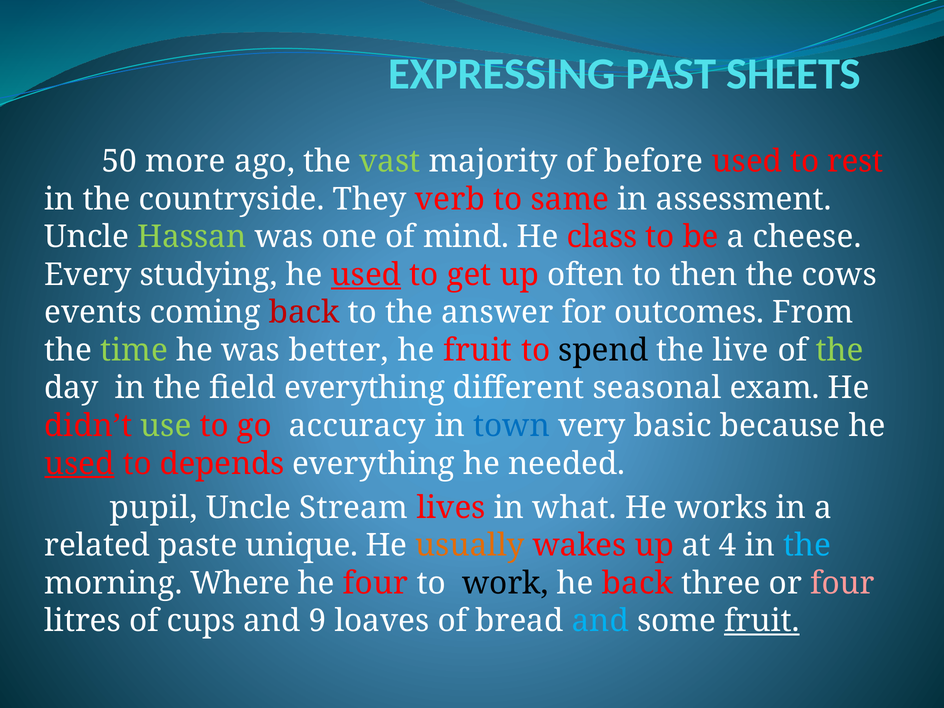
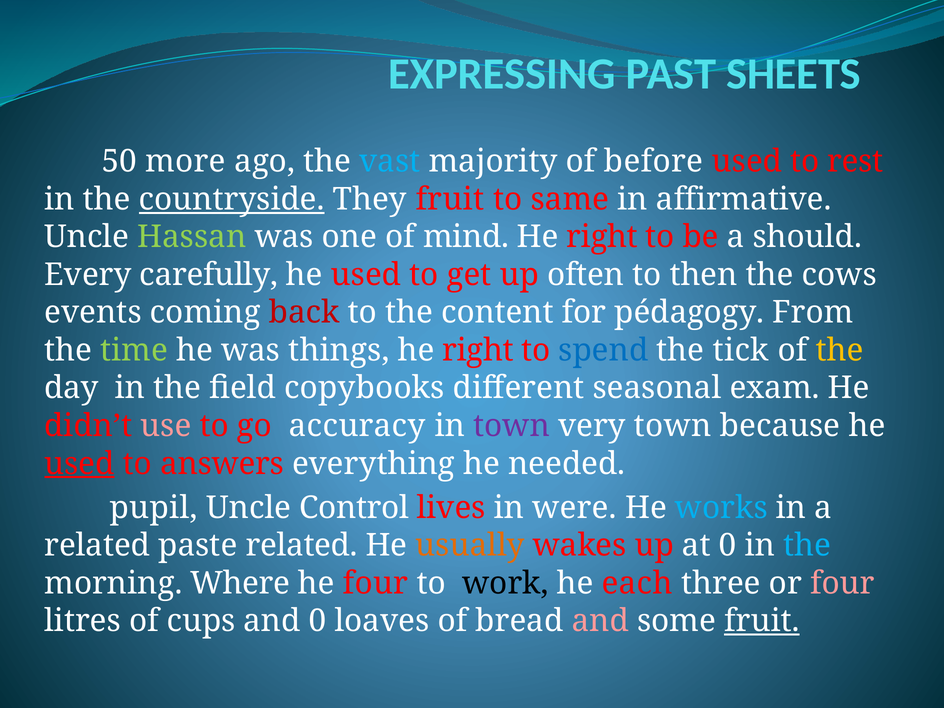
vast colour: light green -> light blue (390, 162)
countryside underline: none -> present (232, 199)
They verb: verb -> fruit (450, 199)
assessment: assessment -> affirmative (744, 199)
class: class -> right (602, 237)
cheese: cheese -> should (807, 237)
studying: studying -> carefully (209, 275)
used underline: present -> none (366, 275)
answer: answer -> content (498, 313)
outcomes: outcomes -> pédagogy (689, 313)
better: better -> things (339, 350)
fruit: fruit -> right (478, 350)
spend colour: black -> blue (603, 350)
live: live -> tick (741, 350)
the colour: light green -> yellow (839, 350)
field everything: everything -> copybooks (364, 388)
use colour: light green -> pink (166, 426)
town colour: blue -> purple (512, 426)
very basic: basic -> town (673, 426)
depends: depends -> answers (222, 464)
Stream: Stream -> Control (354, 508)
what: what -> were (575, 508)
works colour: white -> light blue (721, 508)
paste unique: unique -> related (302, 545)
at 4: 4 -> 0 (728, 545)
he back: back -> each (637, 583)
and 9: 9 -> 0 (318, 621)
and colour: light blue -> pink (600, 621)
